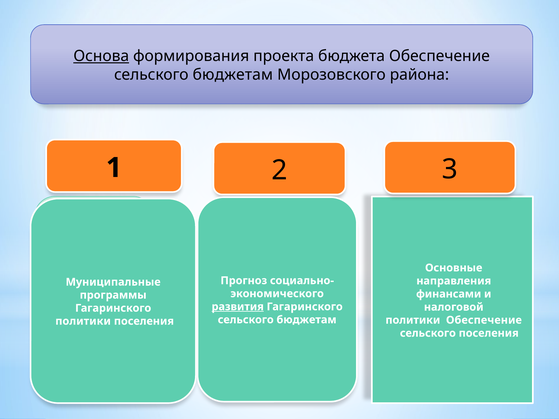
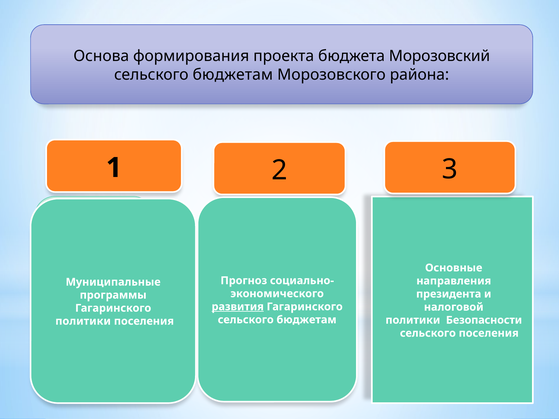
Основа underline: present -> none (101, 56)
бюджета Обеспечение: Обеспечение -> Морозовский (440, 56)
финансами: финансами -> президента (449, 294)
политики Обеспечение: Обеспечение -> Безопасности (484, 320)
